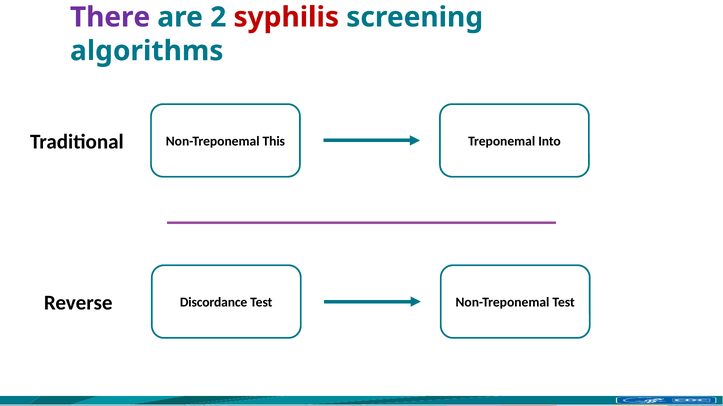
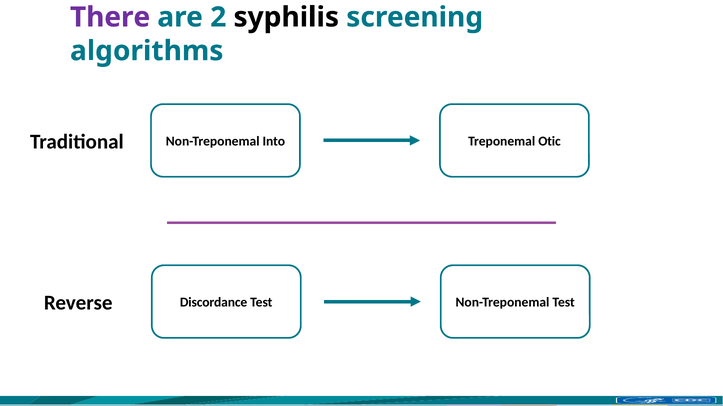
syphilis colour: red -> black (286, 17)
This: This -> Into (274, 142)
Into: Into -> Otic (550, 142)
